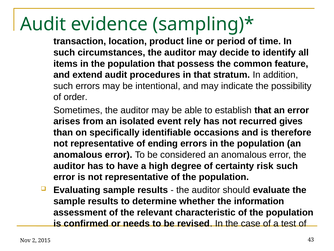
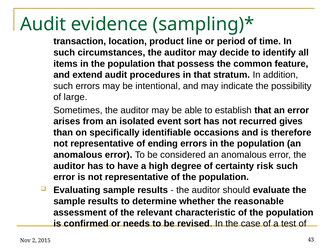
order: order -> large (76, 97)
rely: rely -> sort (192, 121)
information: information -> reasonable (259, 201)
